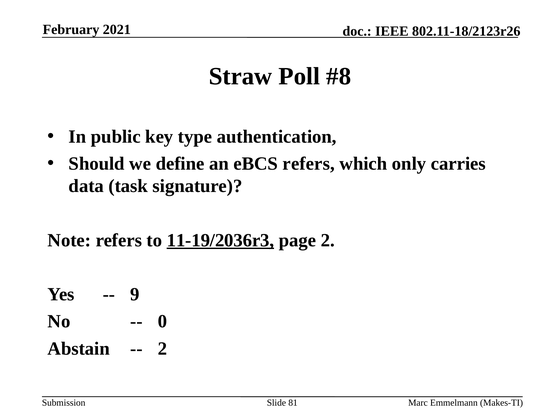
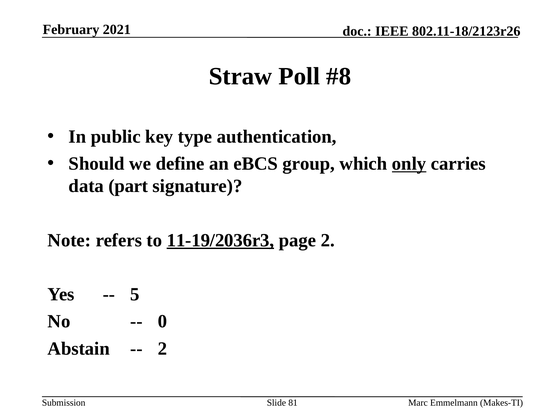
eBCS refers: refers -> group (309, 164)
only underline: none -> present (409, 164)
task: task -> part (128, 186)
9: 9 -> 5 (135, 294)
